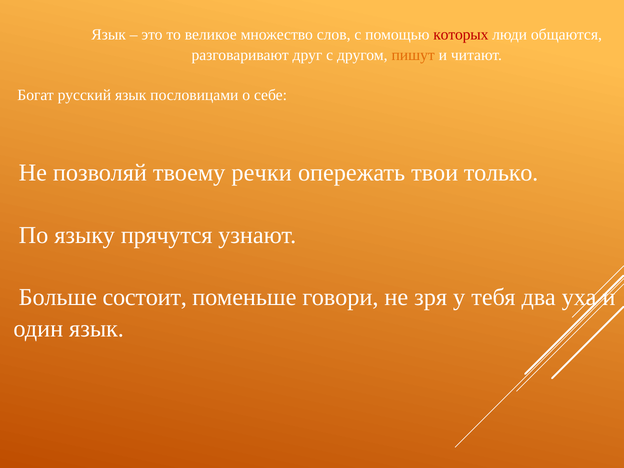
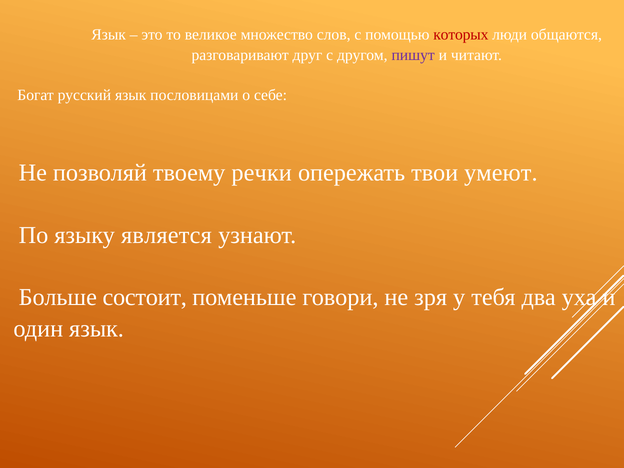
пишут colour: orange -> purple (413, 55)
только: только -> умеют (501, 173)
прячутся: прячутся -> является (166, 235)
